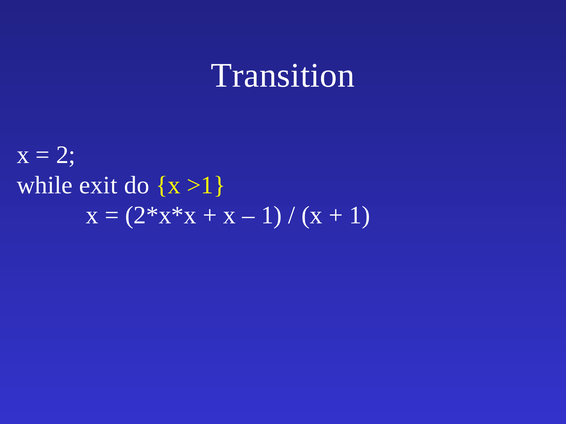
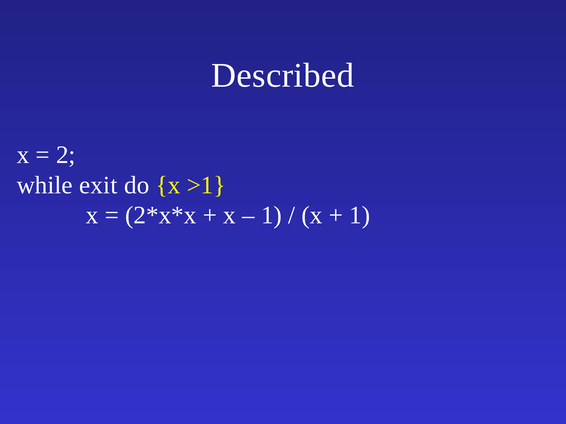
Transition: Transition -> Described (283, 76)
